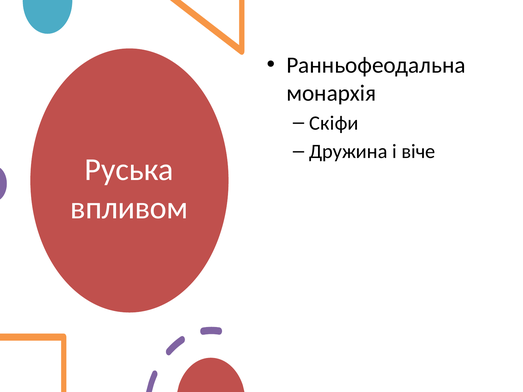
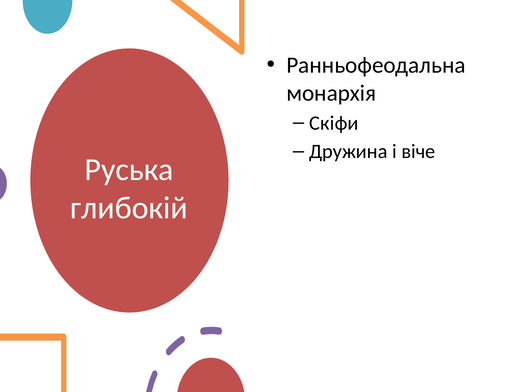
впливом: впливом -> глибокій (129, 208)
